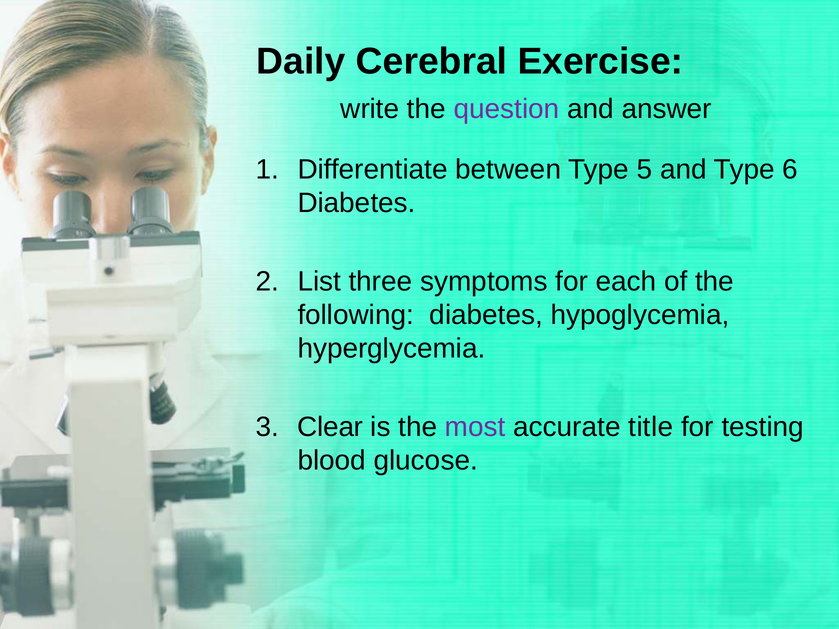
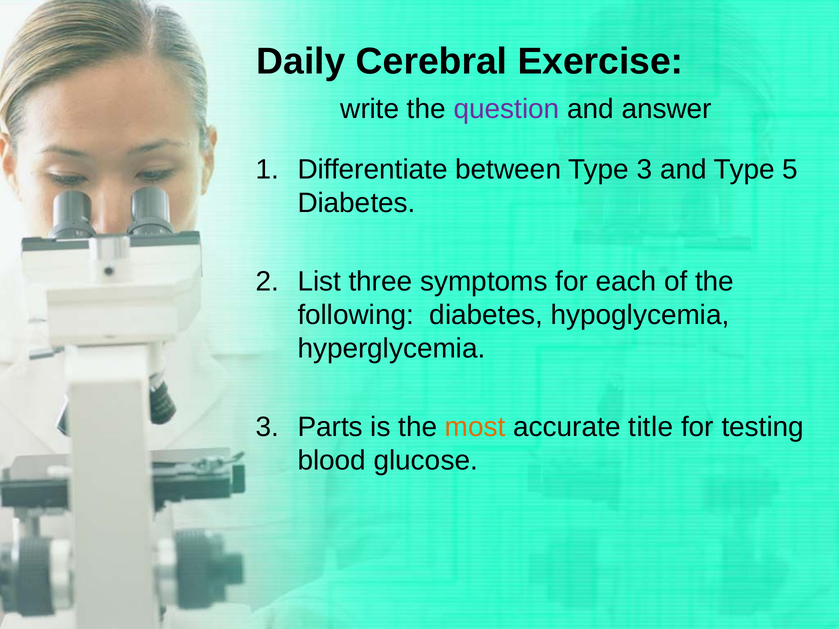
Type 5: 5 -> 3 (645, 170)
6: 6 -> 5 (790, 170)
Clear: Clear -> Parts (330, 427)
most colour: purple -> orange (475, 427)
